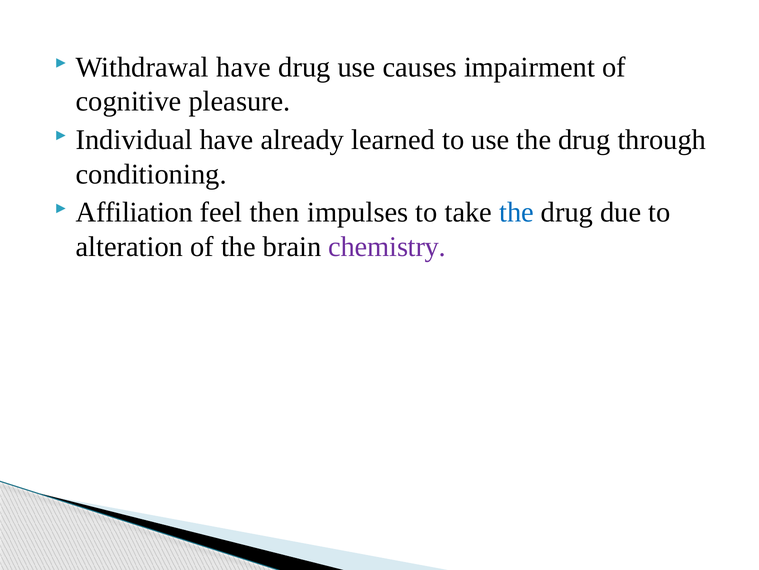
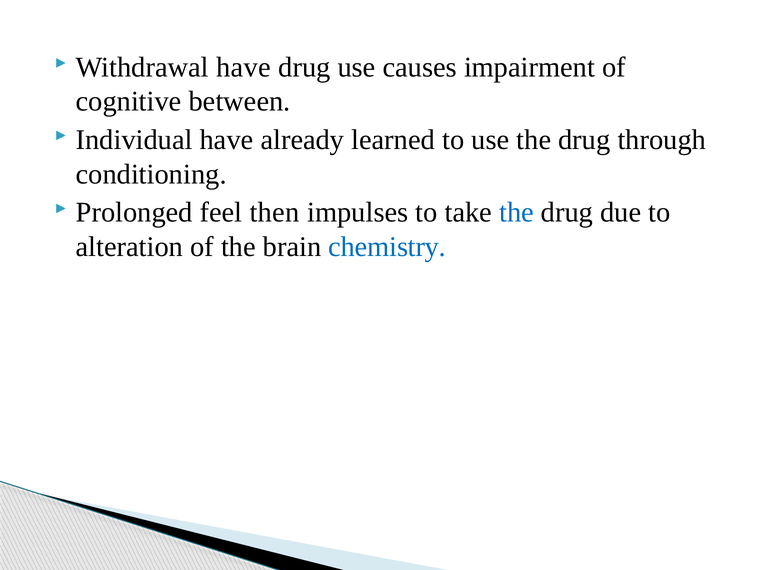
pleasure: pleasure -> between (240, 101)
Affiliation: Affiliation -> Prolonged (134, 212)
chemistry colour: purple -> blue (387, 246)
